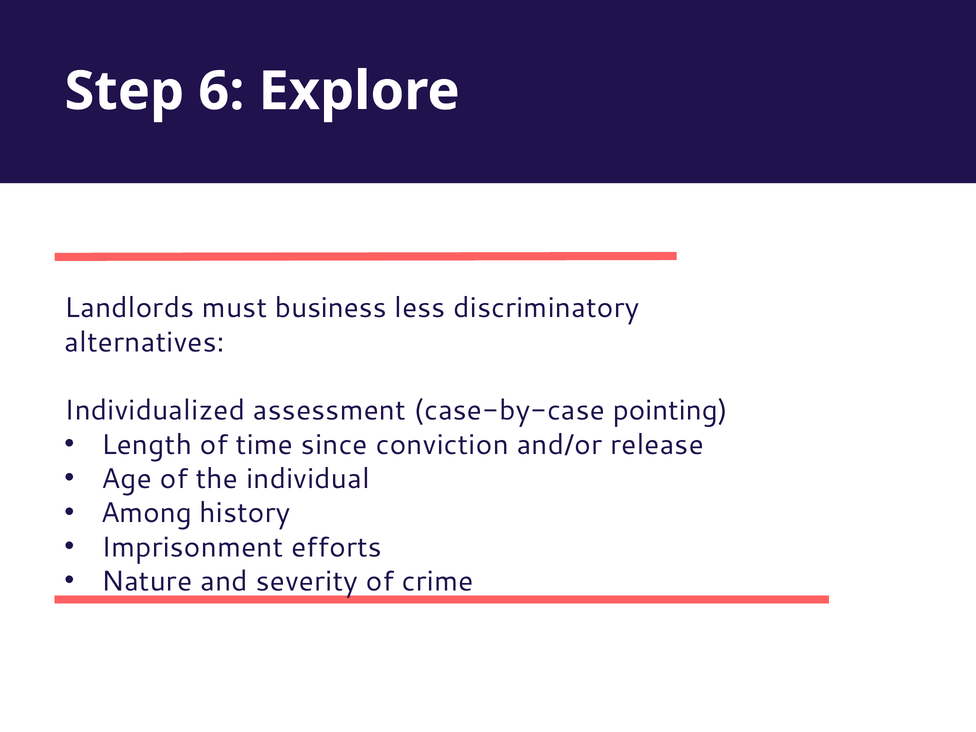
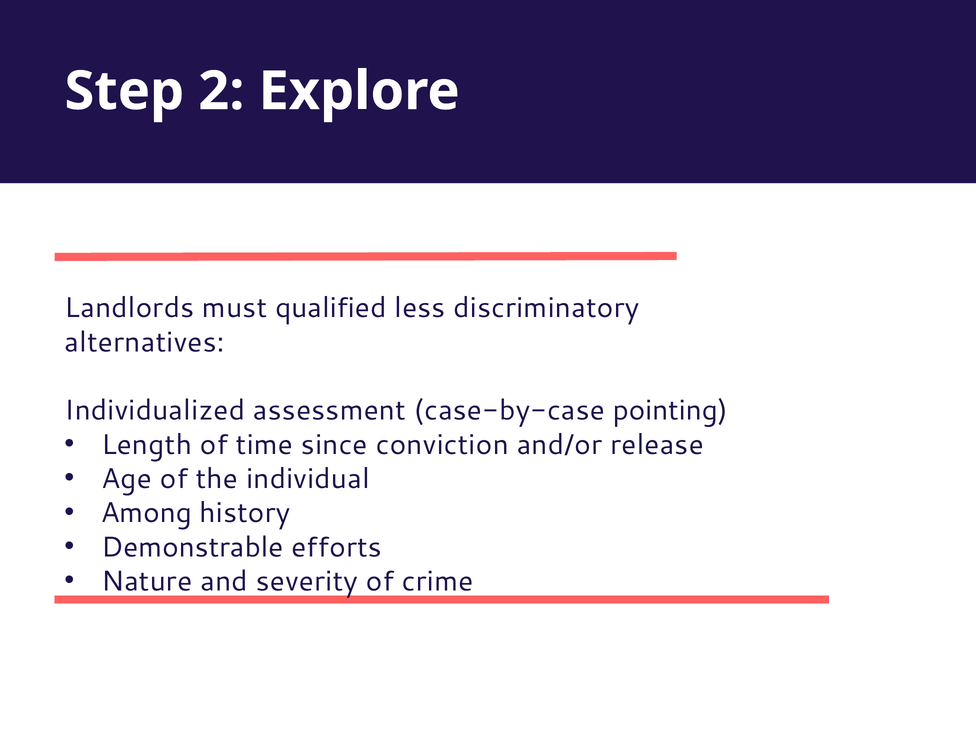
6: 6 -> 2 (221, 91)
business: business -> qualified (331, 308)
Imprisonment: Imprisonment -> Demonstrable (192, 547)
